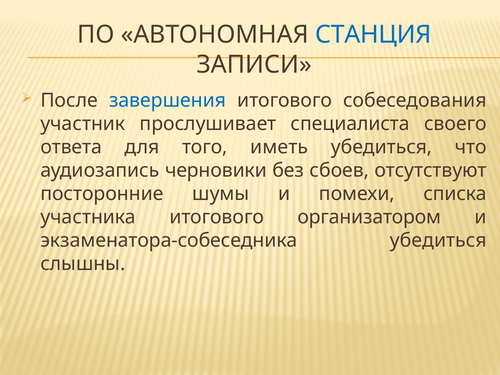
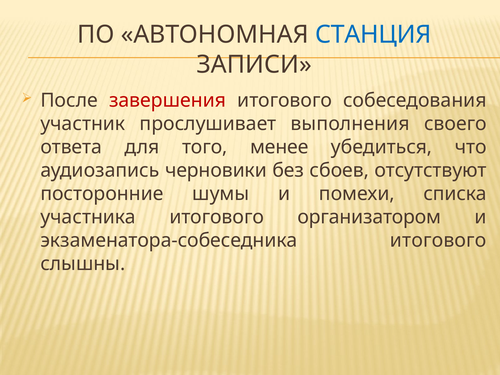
завершения colour: blue -> red (168, 100)
специалиста: специалиста -> выполнения (350, 124)
иметь: иметь -> менее (279, 147)
экзаменатора-собеседника убедиться: убедиться -> итогового (438, 241)
